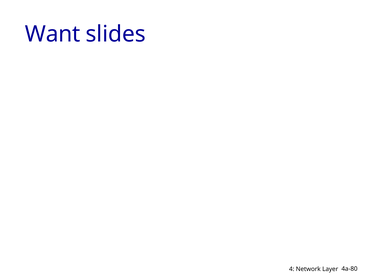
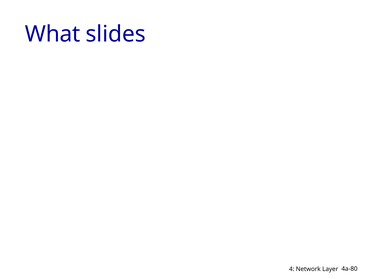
Want: Want -> What (53, 34)
